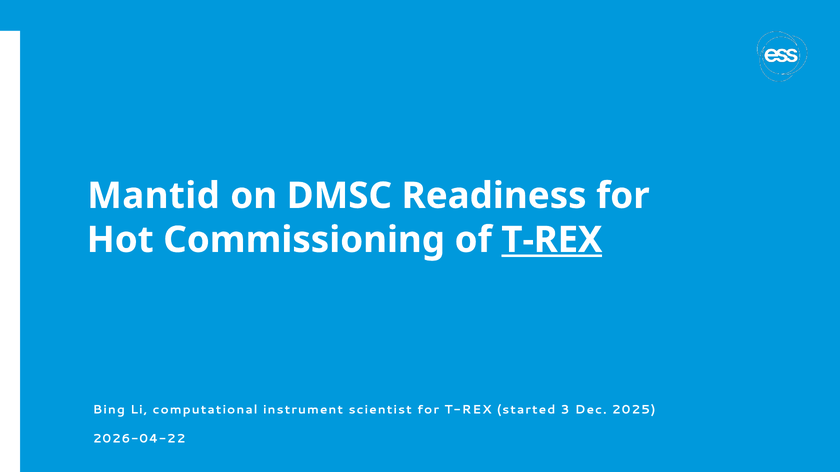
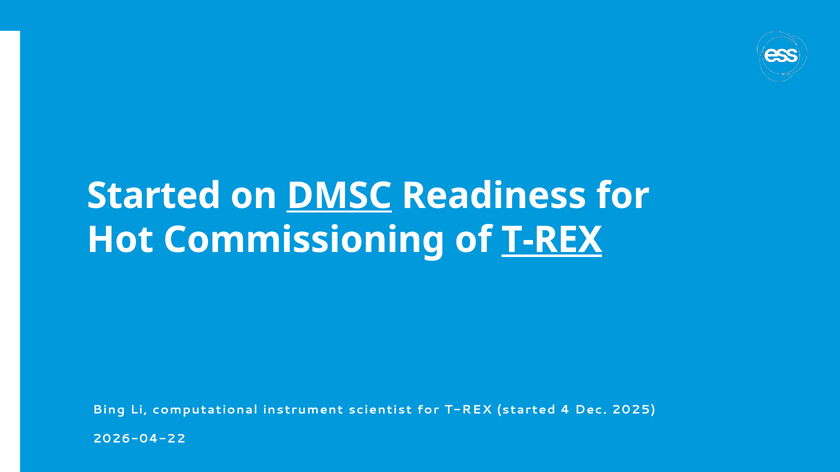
Mantid: Mantid -> Started (154, 196)
DMSC underline: none -> present (339, 196)
3: 3 -> 4 (565, 410)
